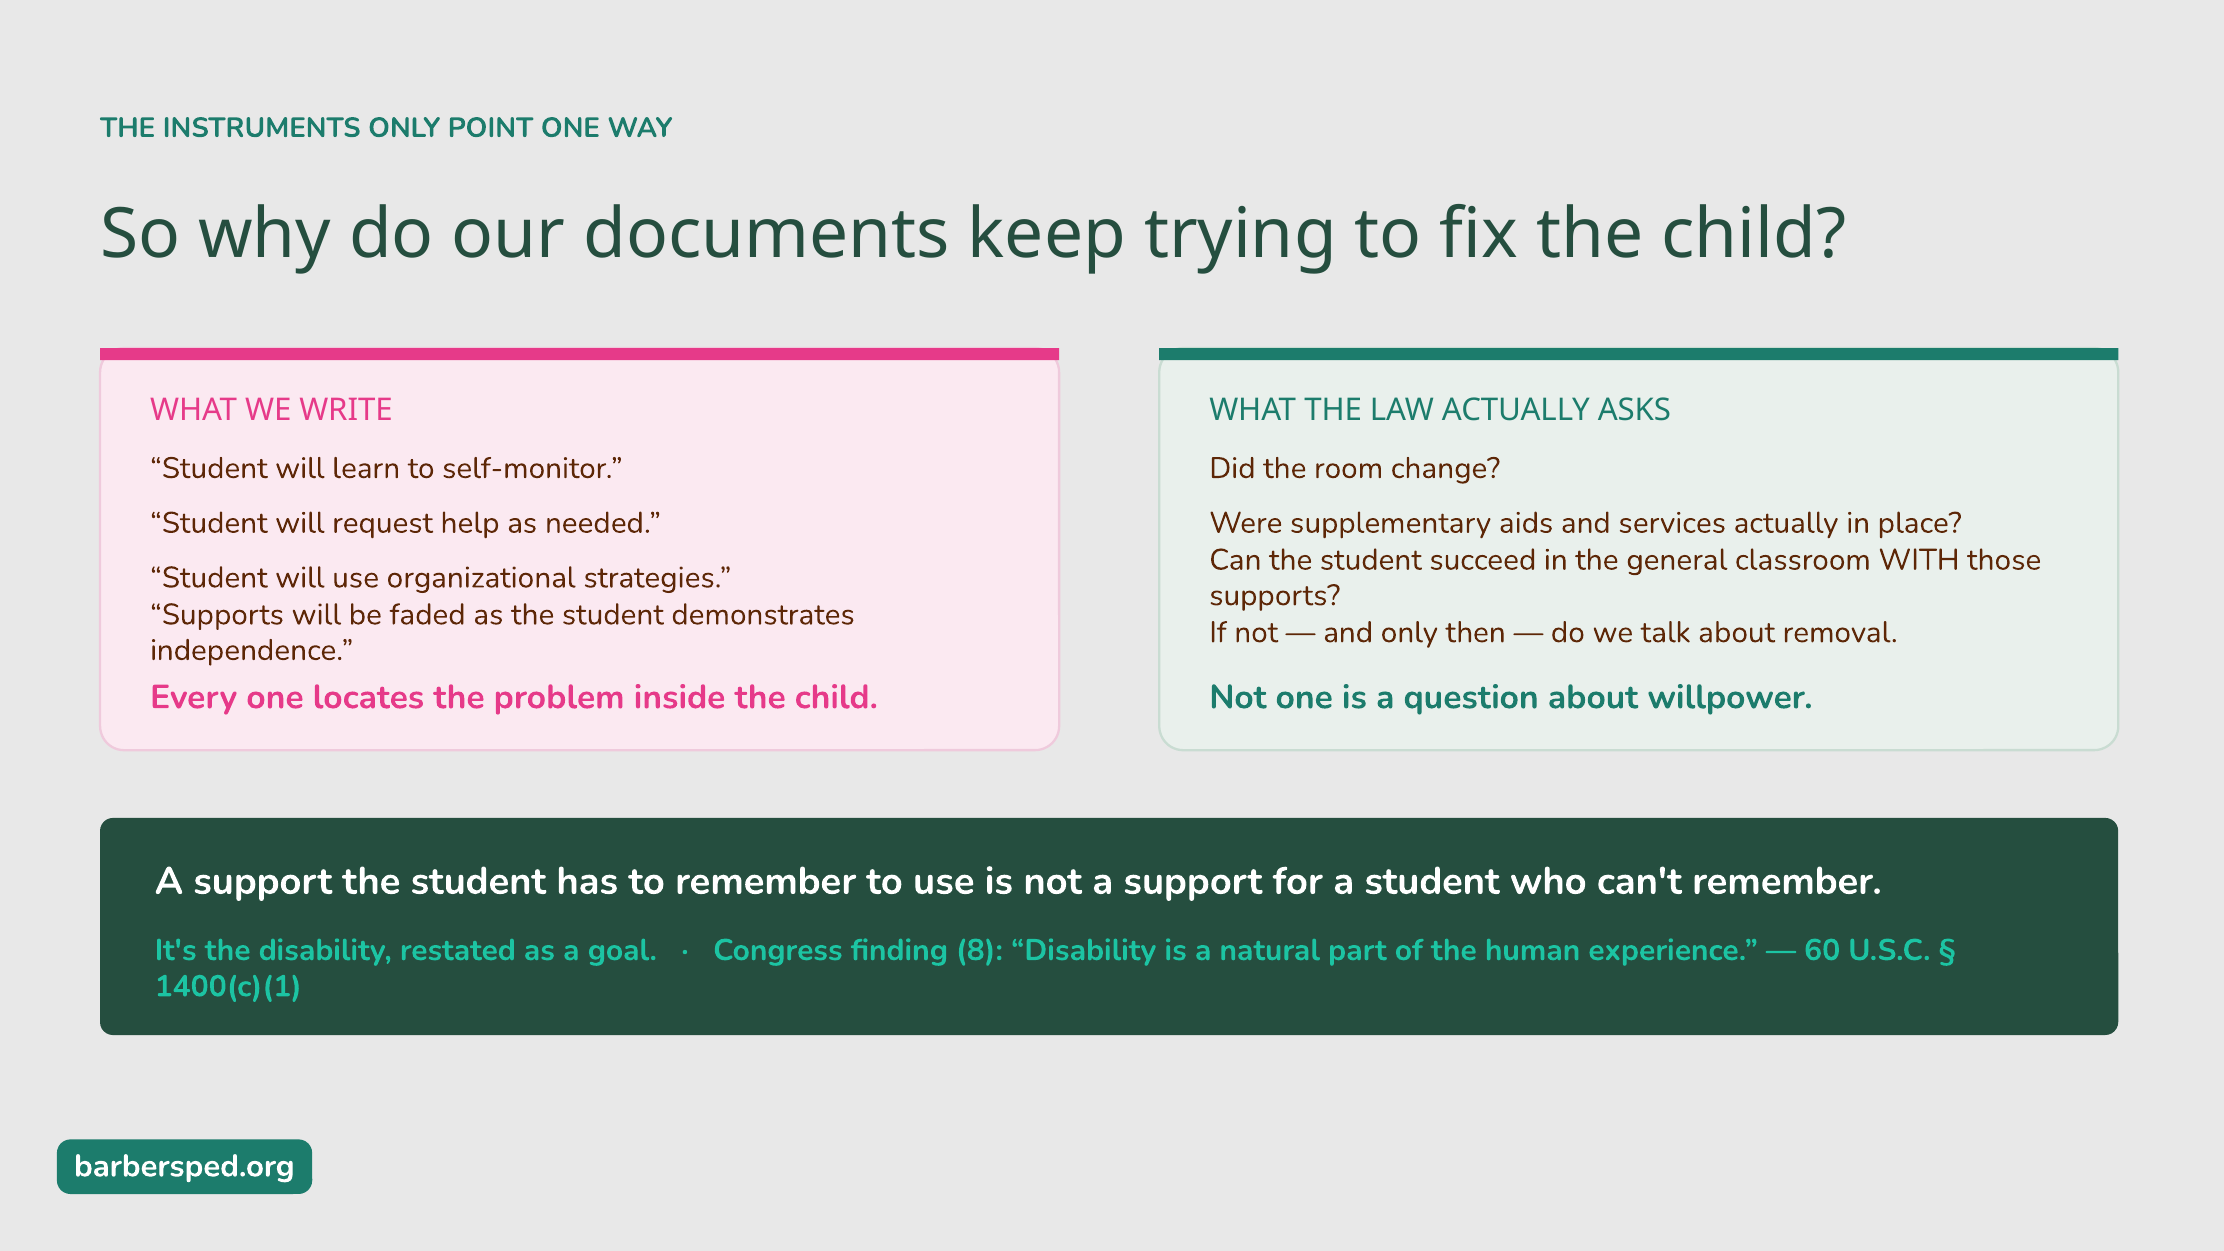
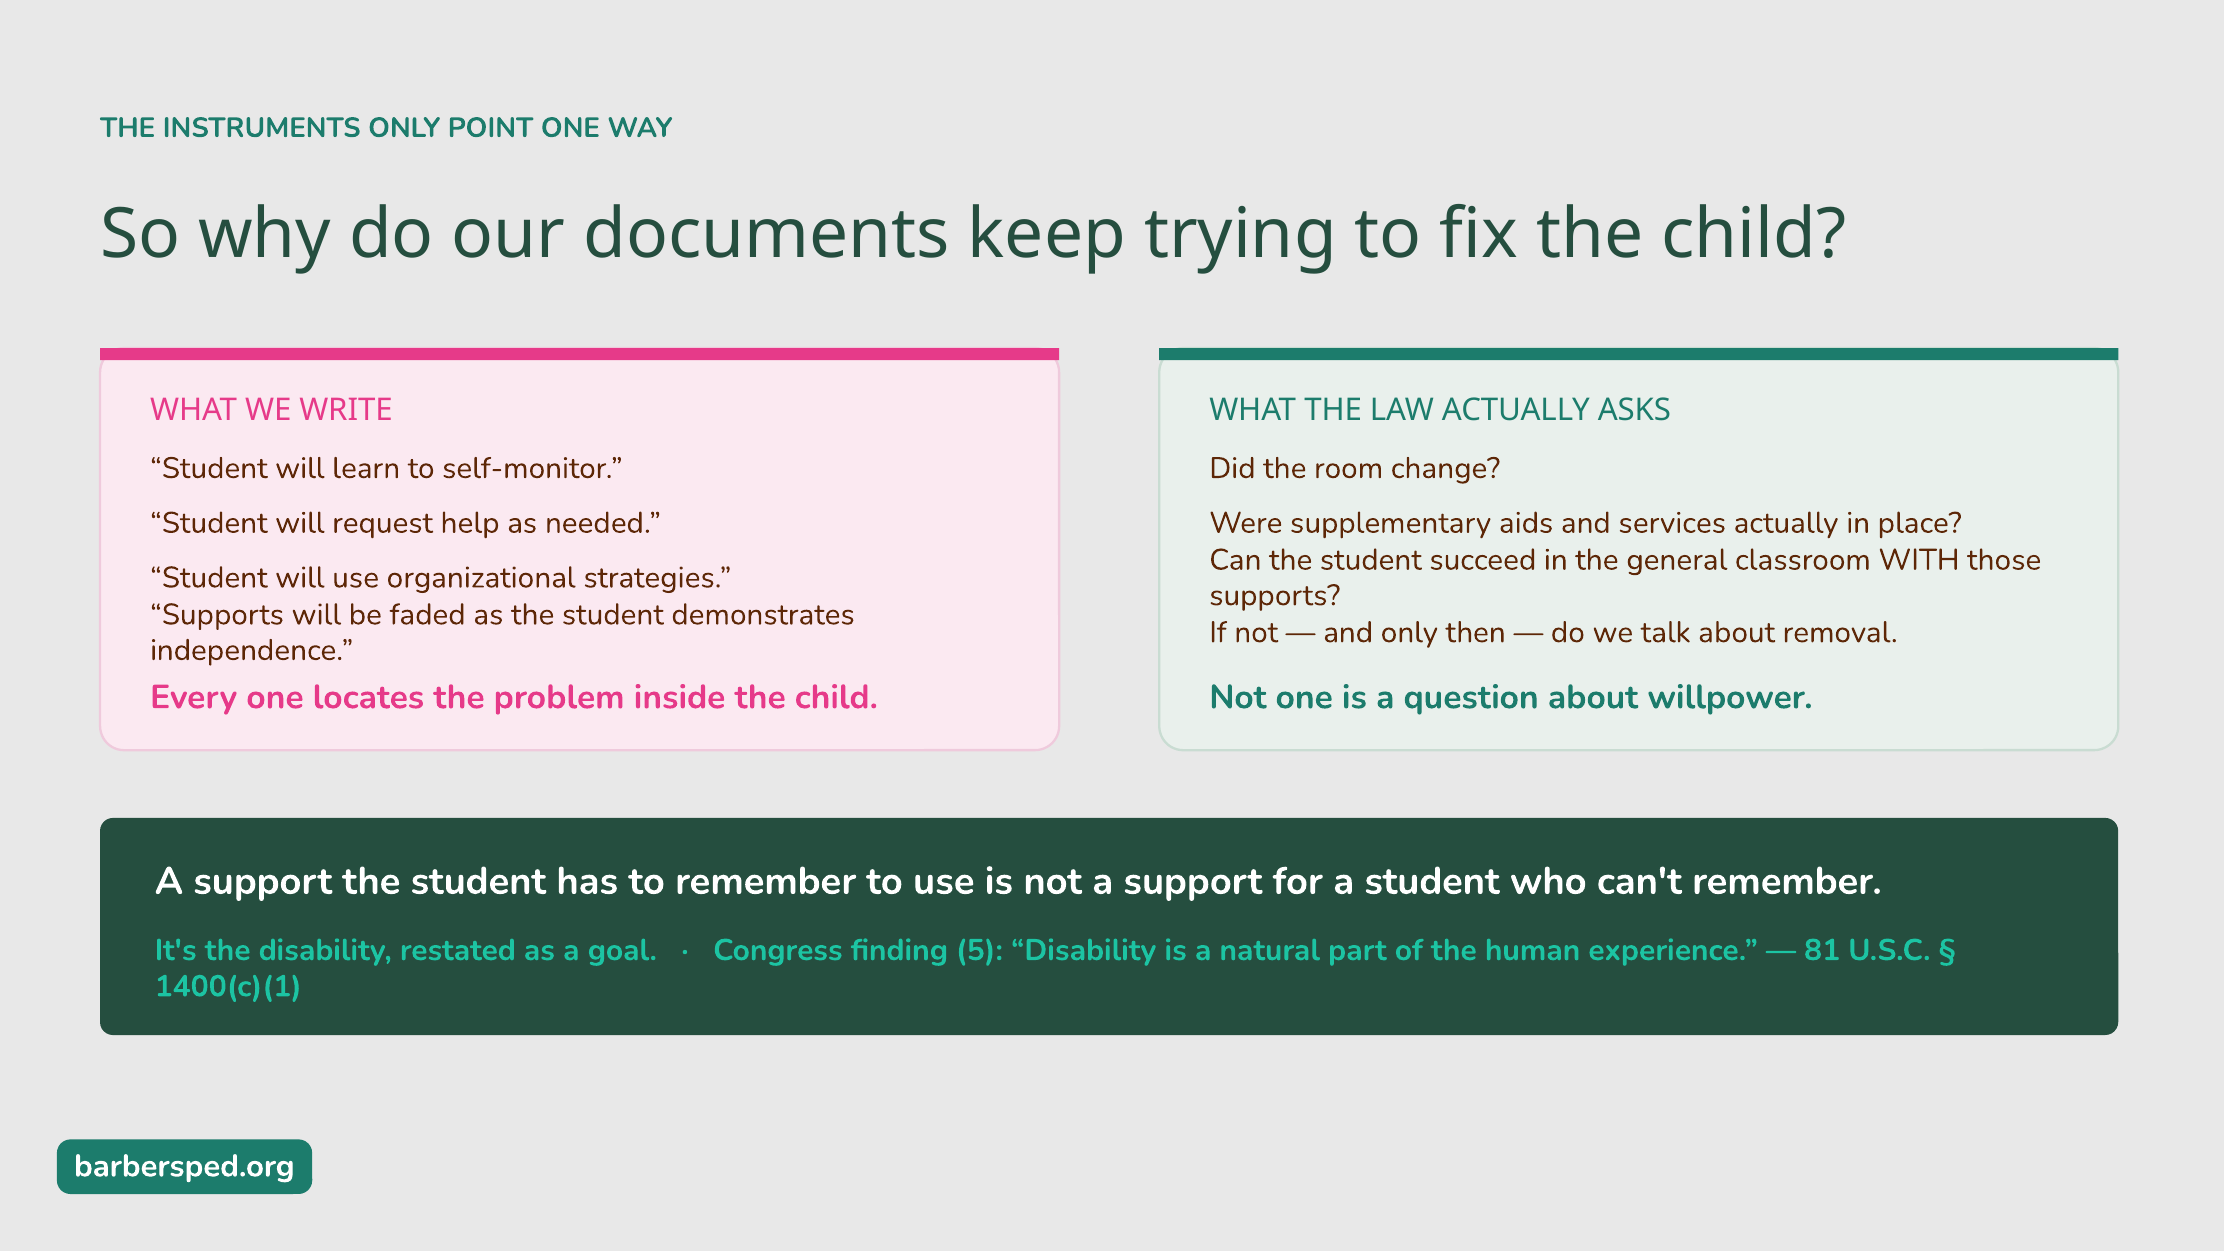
8: 8 -> 5 (979, 950)
60: 60 -> 81 (1822, 950)
